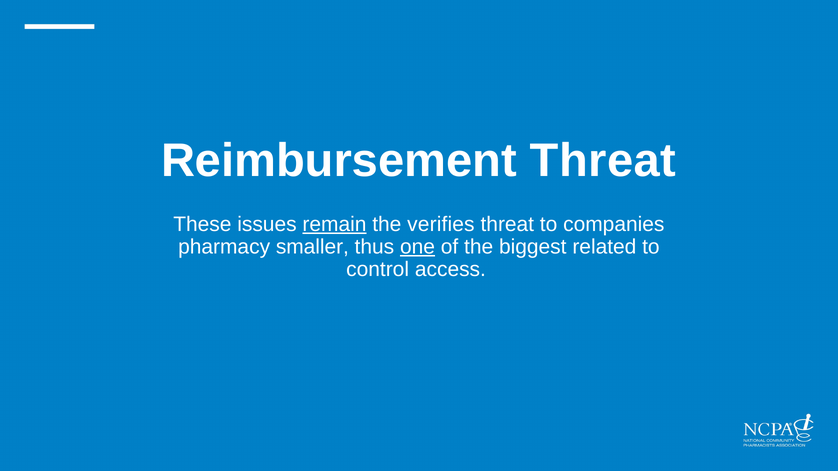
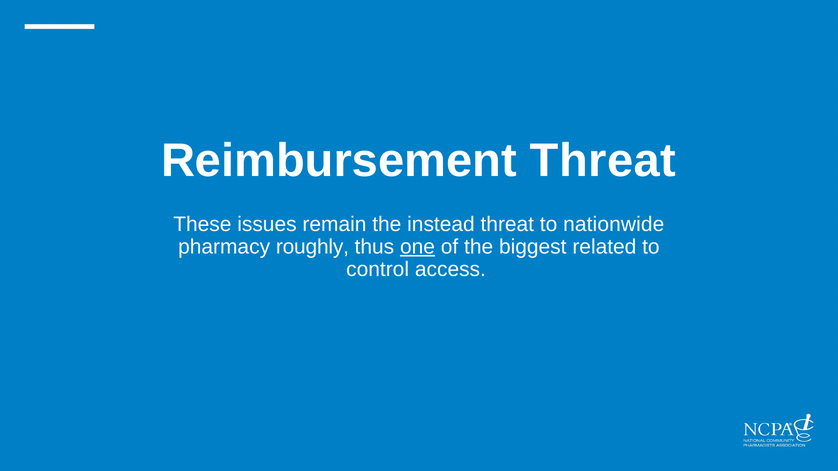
remain underline: present -> none (334, 224)
verifies: verifies -> instead (441, 224)
companies: companies -> nationwide (614, 224)
smaller: smaller -> roughly (312, 247)
